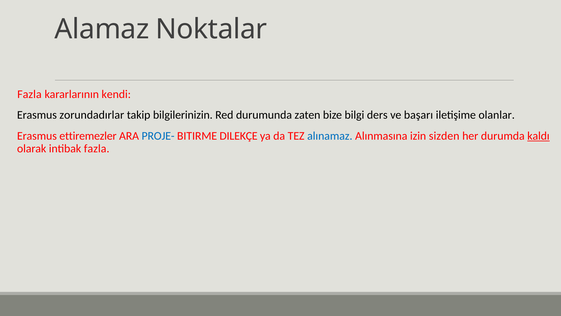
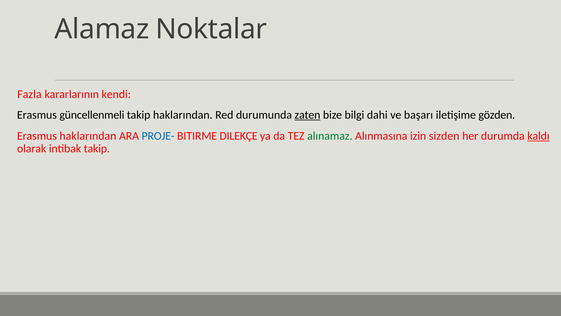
zorundadırlar: zorundadırlar -> güncellenmeli (92, 115)
takip bilgilerinizin: bilgilerinizin -> haklarından (183, 115)
zaten underline: none -> present (307, 115)
ders: ders -> dahi (377, 115)
olanlar: olanlar -> gözden (497, 115)
Erasmus ettiremezler: ettiremezler -> haklarından (88, 136)
alınamaz colour: blue -> green (330, 136)
intibak fazla: fazla -> takip (97, 148)
